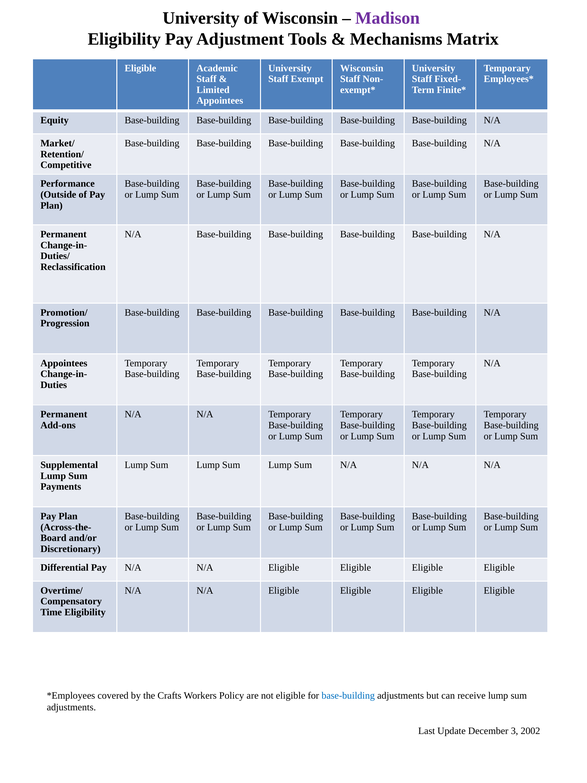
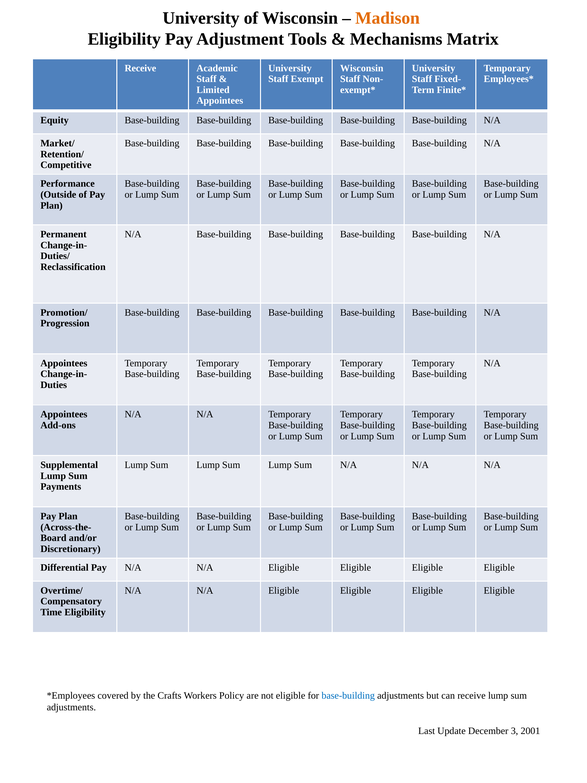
Madison colour: purple -> orange (388, 18)
Eligible: Eligible -> Receive (140, 68)
Permanent: Permanent -> Appointees (64, 414)
2002: 2002 -> 2001 (530, 731)
